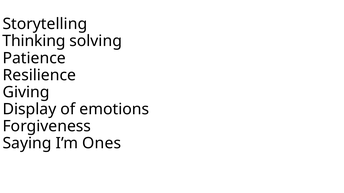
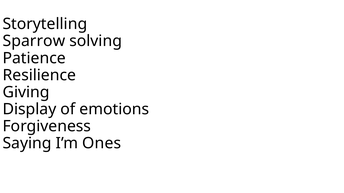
Thinking: Thinking -> Sparrow (34, 41)
